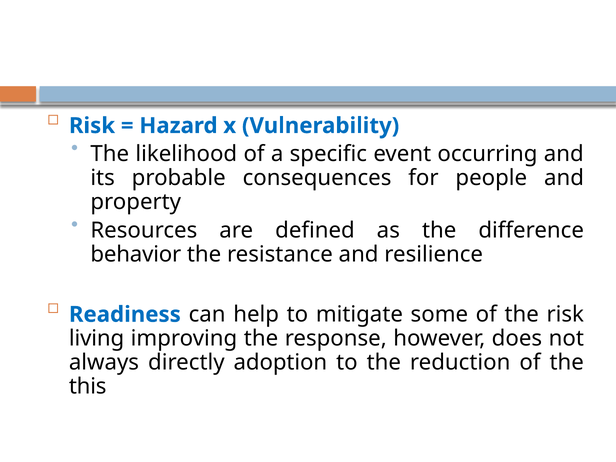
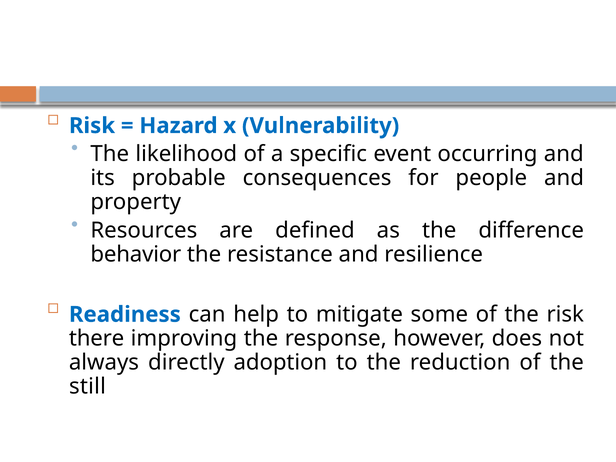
living: living -> there (97, 339)
this: this -> still (87, 387)
